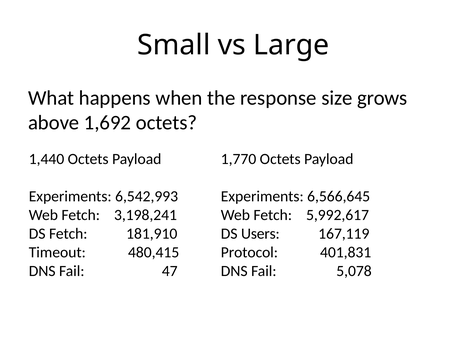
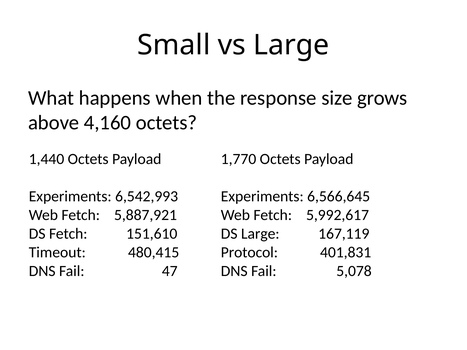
1,692: 1,692 -> 4,160 (108, 123)
3,198,241: 3,198,241 -> 5,887,921 (146, 215)
181,910: 181,910 -> 151,610 (152, 234)
DS Users: Users -> Large (260, 234)
